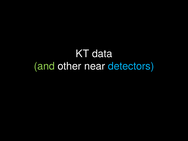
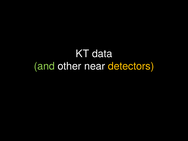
detectors colour: light blue -> yellow (131, 66)
